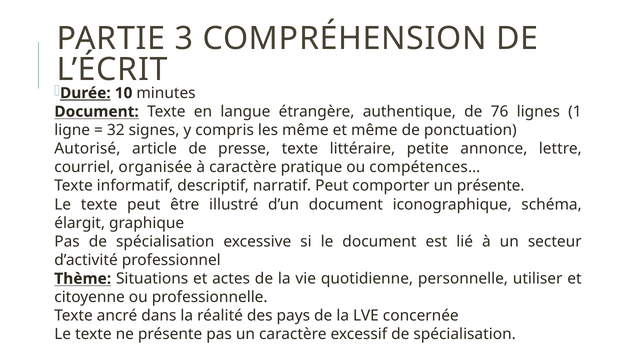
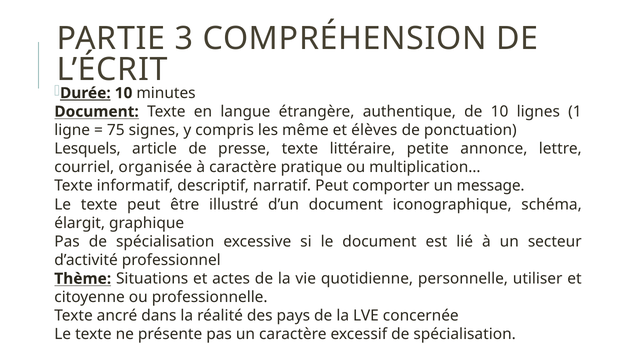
de 76: 76 -> 10 (500, 112)
32: 32 -> 75 (116, 130)
et même: même -> élèves (374, 130)
Autorisé: Autorisé -> Lesquels (88, 149)
compétences…: compétences… -> multiplication… (425, 167)
un présente: présente -> message (491, 186)
